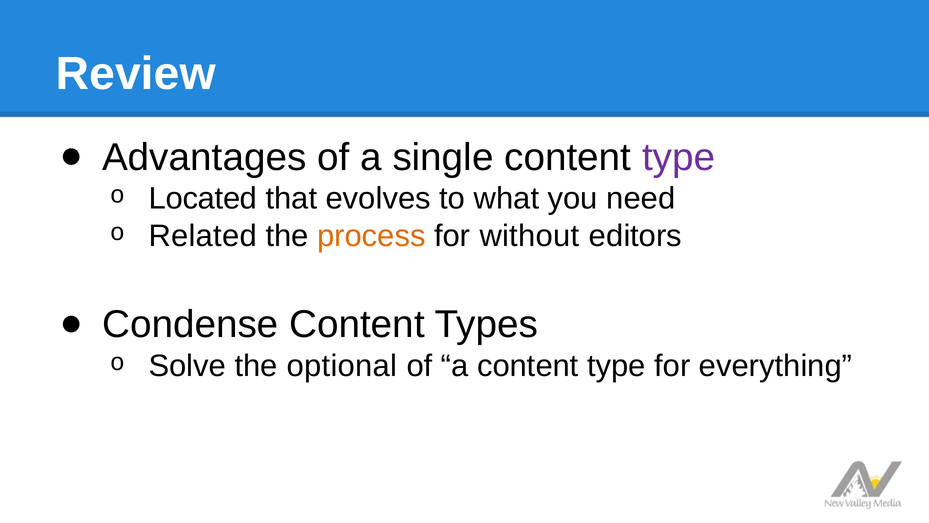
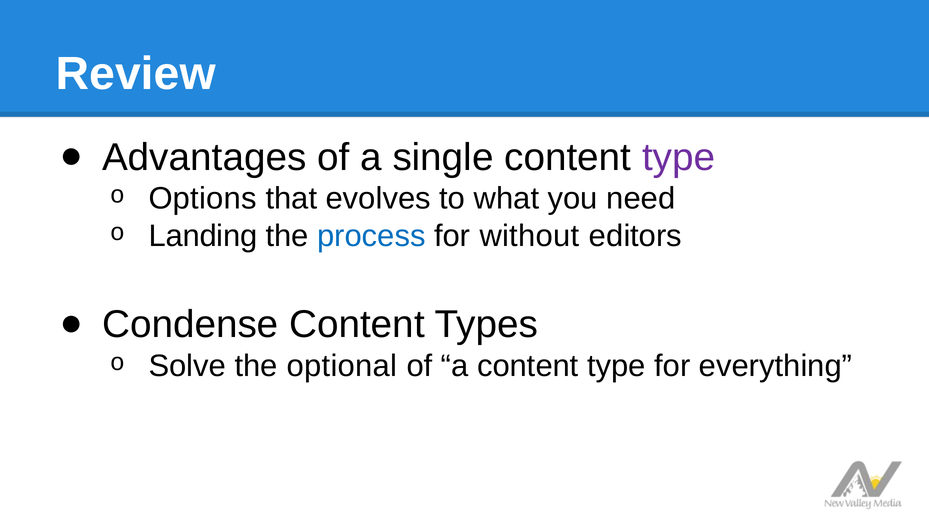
Located: Located -> Options (203, 198)
Related: Related -> Landing (203, 236)
process colour: orange -> blue (371, 236)
